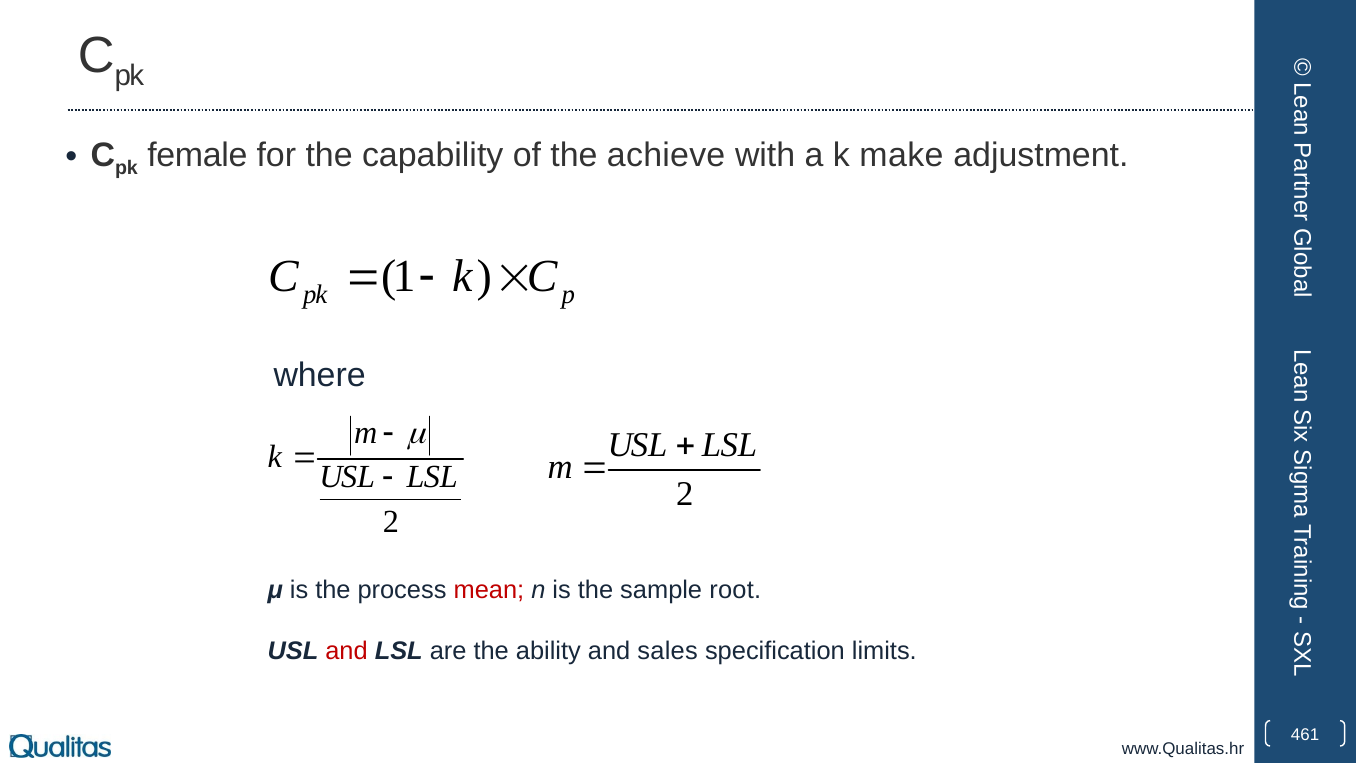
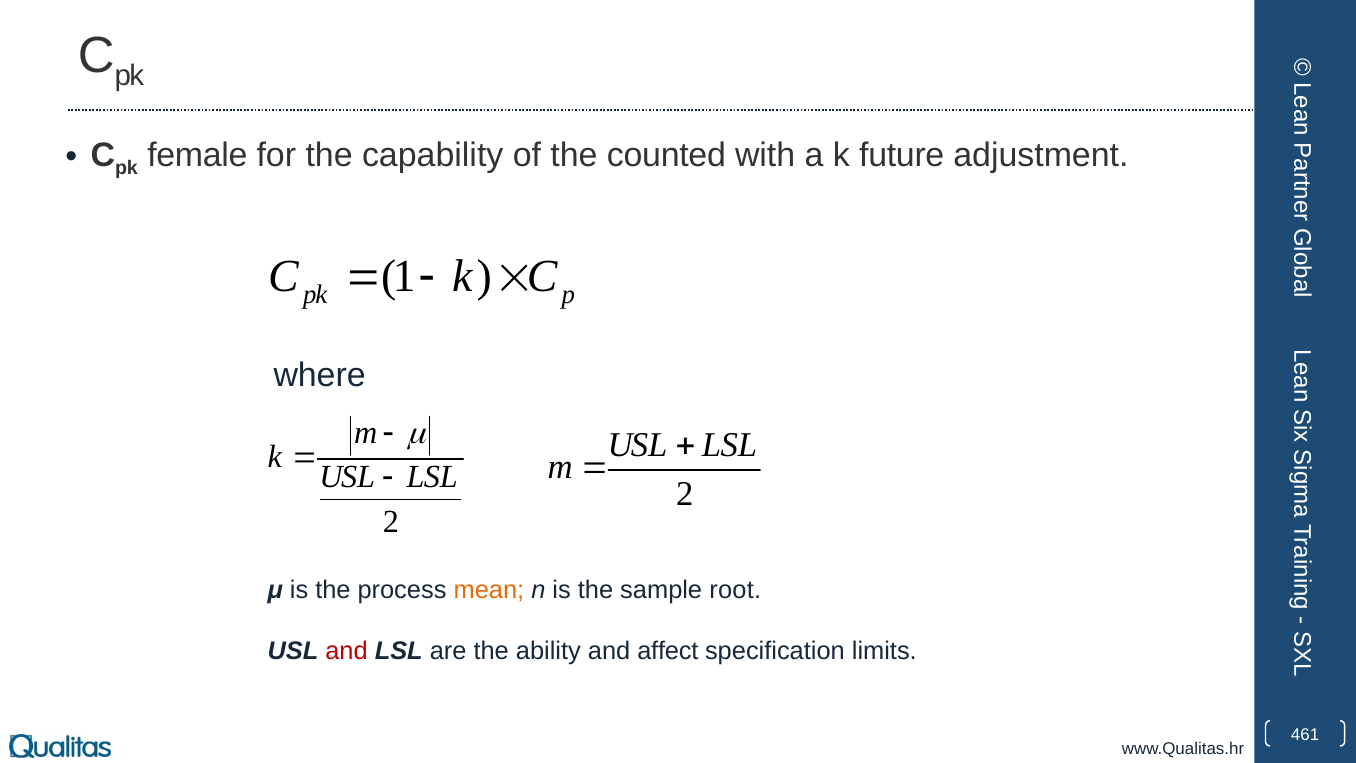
achieve: achieve -> counted (666, 155)
make: make -> future (902, 155)
mean colour: red -> orange (489, 590)
sales: sales -> affect (668, 651)
